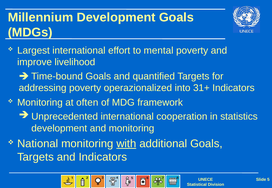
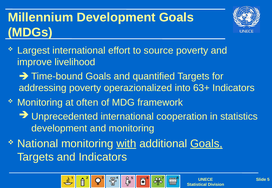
mental: mental -> source (159, 51)
31+: 31+ -> 63+ (201, 88)
Goals underline: none -> present (206, 144)
